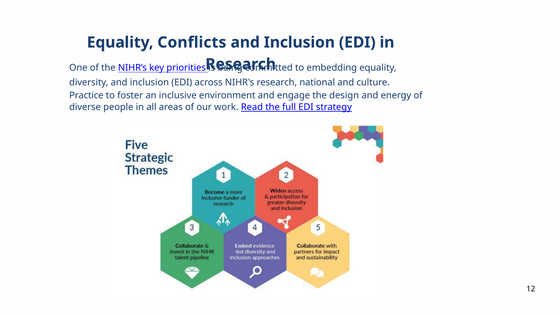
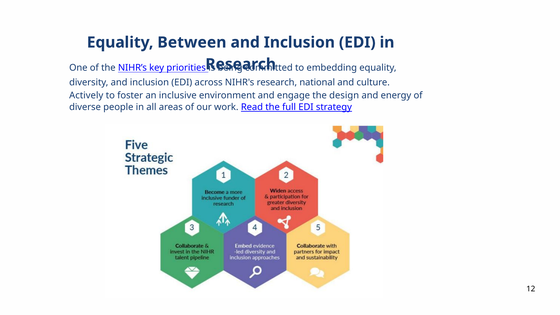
Conflicts: Conflicts -> Between (192, 42)
Practice: Practice -> Actively (86, 96)
